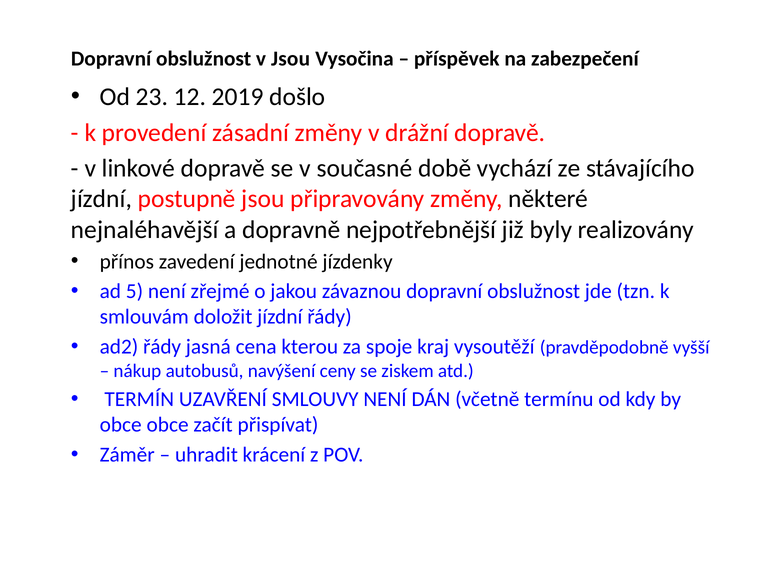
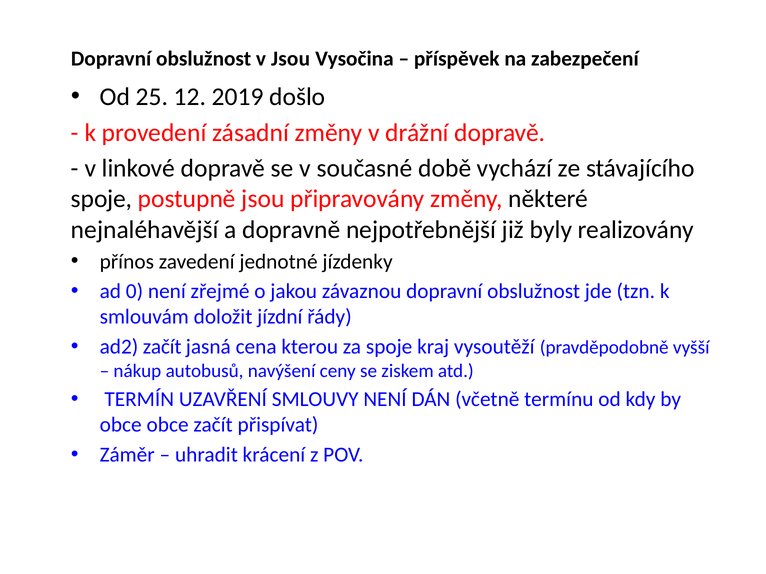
23: 23 -> 25 (152, 97)
jízdní: jízdní -> spoje (102, 199)
5: 5 -> 0 (134, 292)
ad2 řády: řády -> začít (162, 347)
